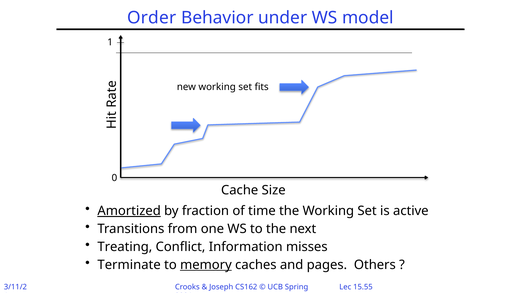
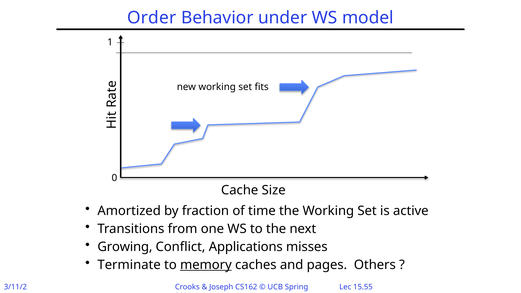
Amortized underline: present -> none (129, 211)
Treating: Treating -> Growing (125, 247)
Information: Information -> Applications (246, 247)
